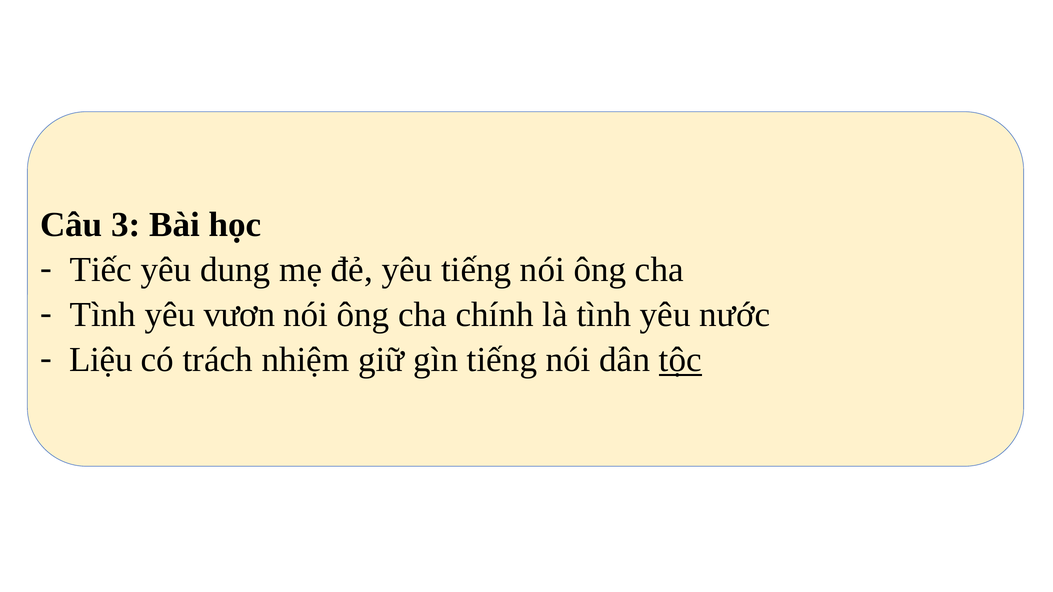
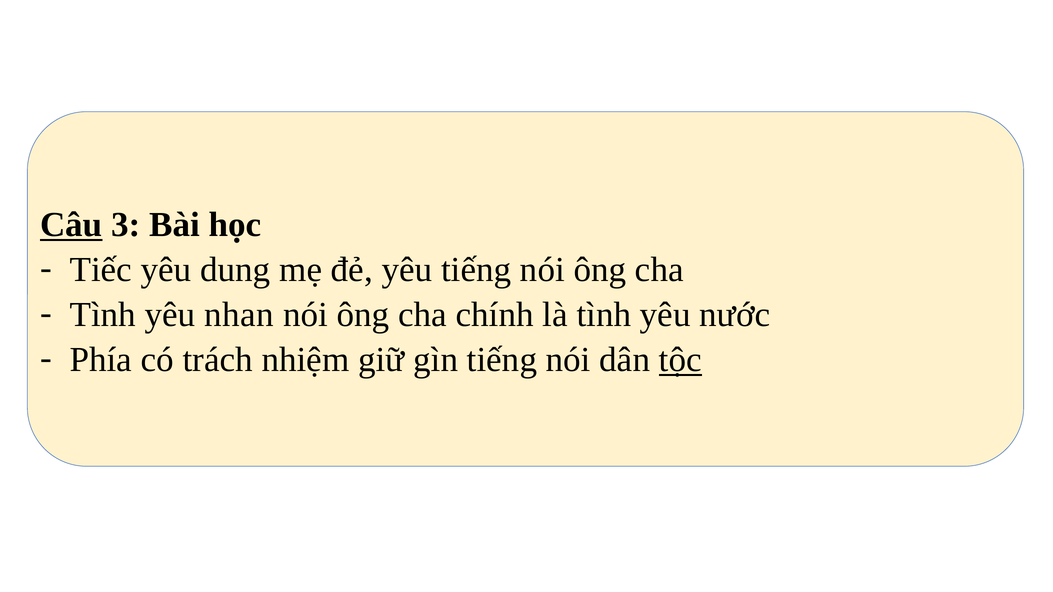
Câu underline: none -> present (71, 225)
vươn: vươn -> nhan (239, 315)
Liệu: Liệu -> Phía (101, 360)
